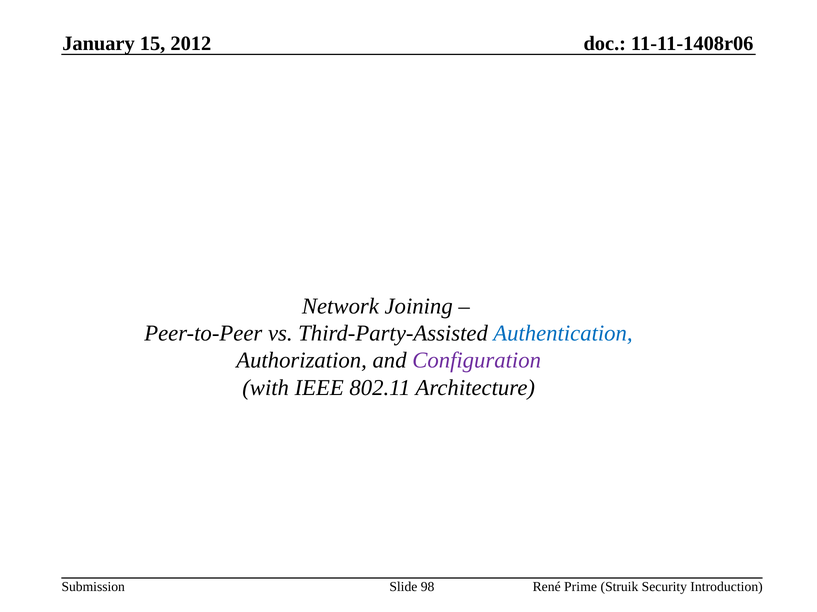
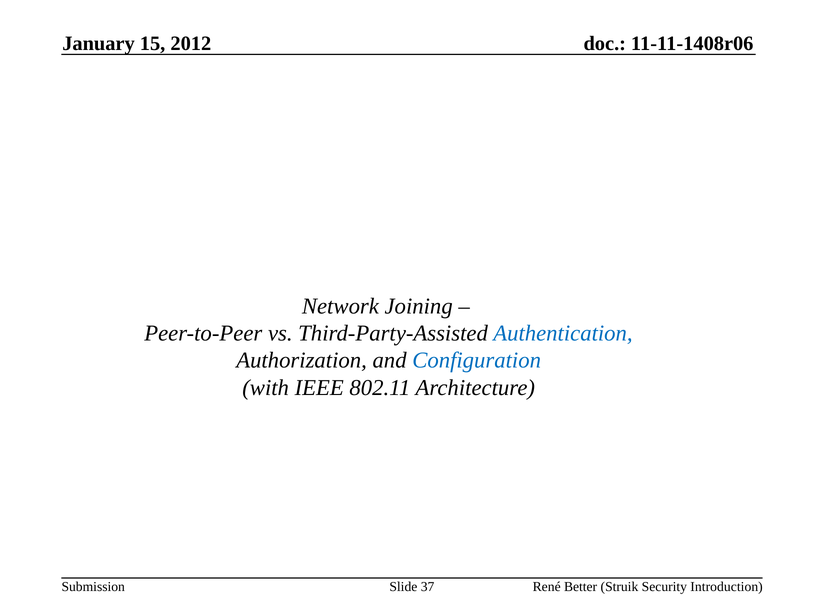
Configuration colour: purple -> blue (477, 361)
98: 98 -> 37 (428, 588)
Prime: Prime -> Better (581, 588)
